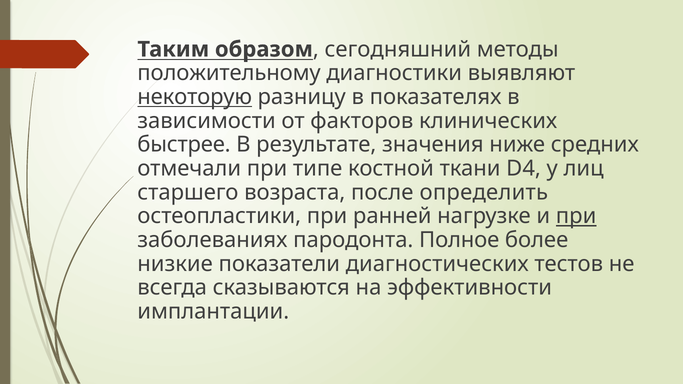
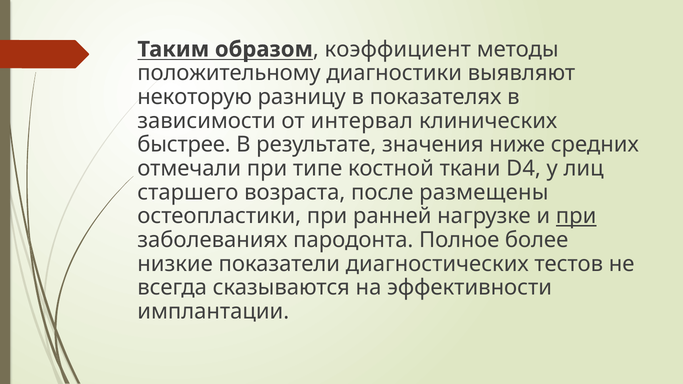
сегодняшний: сегодняшний -> коэффициент (398, 49)
некоторую underline: present -> none (195, 97)
факторов: факторов -> интервал (362, 121)
определить: определить -> размещены (484, 192)
